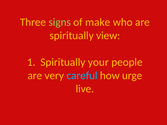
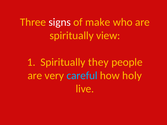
signs colour: light green -> white (60, 22)
your: your -> they (98, 62)
urge: urge -> holy (132, 76)
